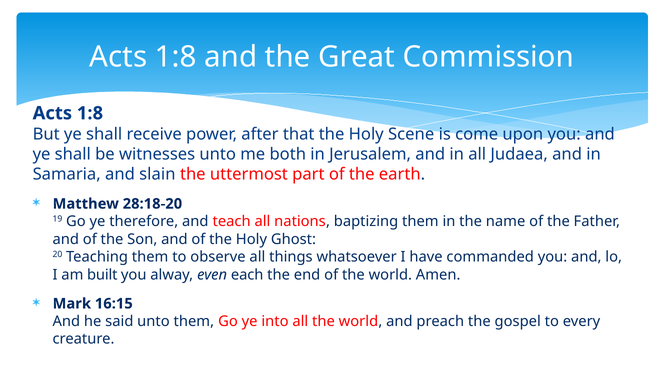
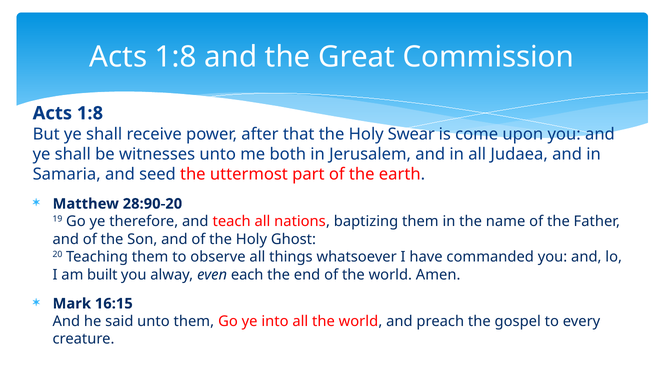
Scene: Scene -> Swear (411, 134)
slain: slain -> seed (157, 174)
28:18-20: 28:18-20 -> 28:90-20 (152, 204)
